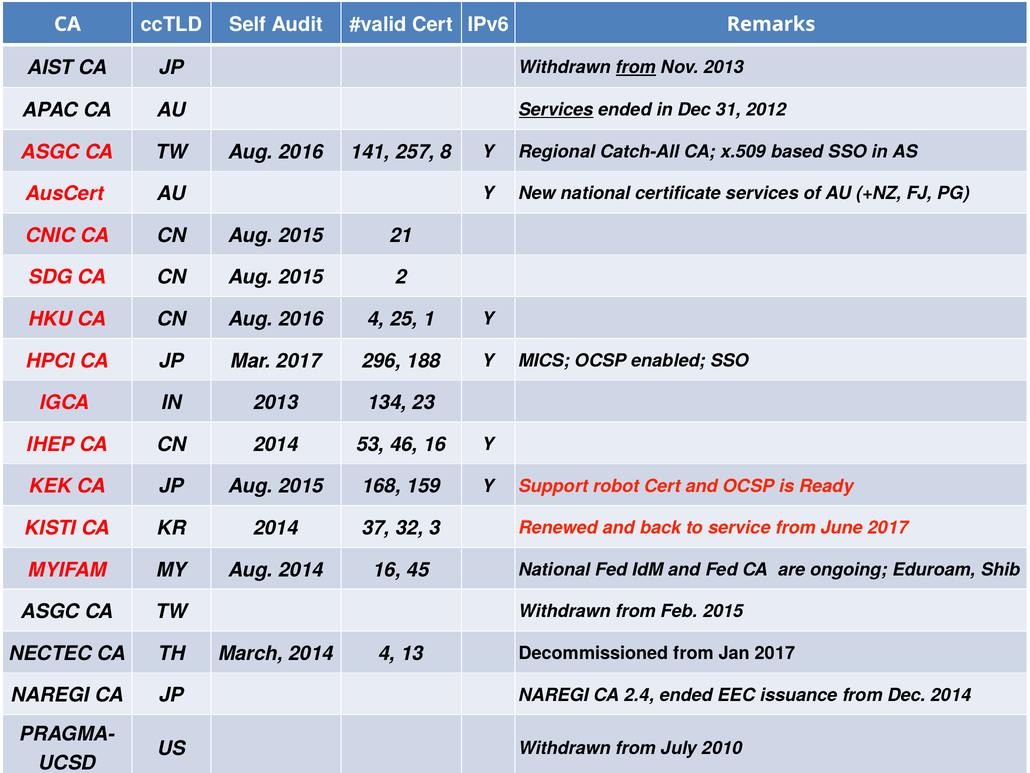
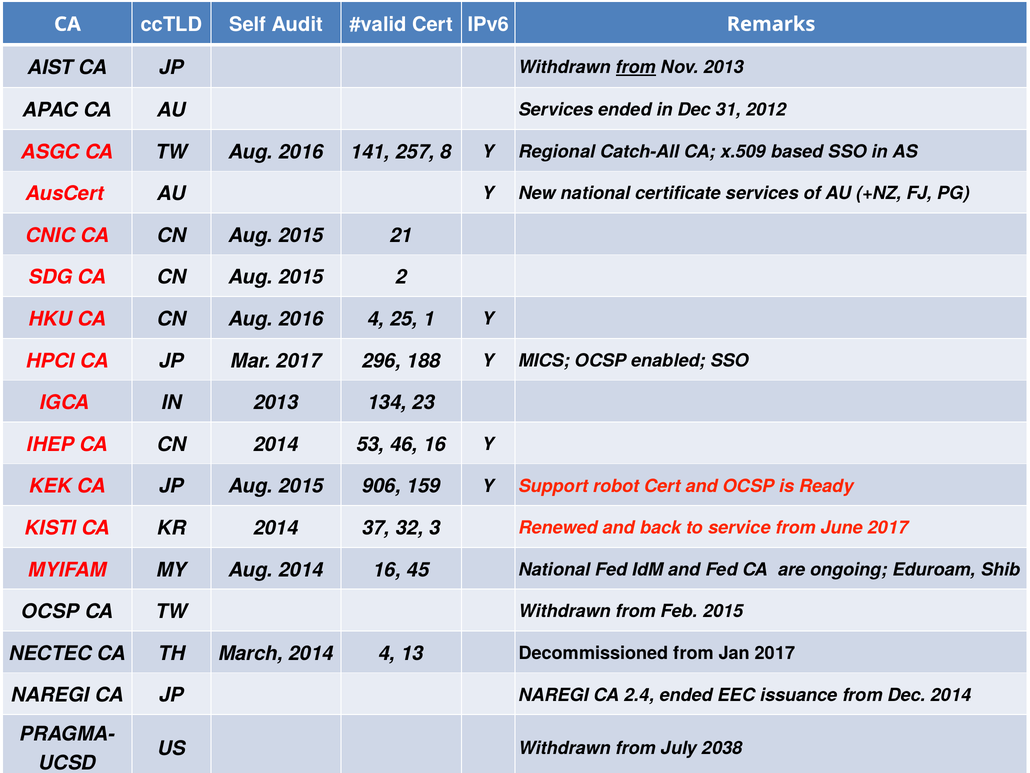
Services underline: present -> none (556, 110)
168: 168 -> 906 (382, 486)
ASGC: ASGC -> OCSP (50, 611)
2010: 2010 -> 2038 (722, 748)
